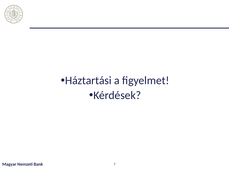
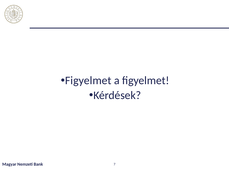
Háztartási: Háztartási -> Figyelmet (88, 80)
